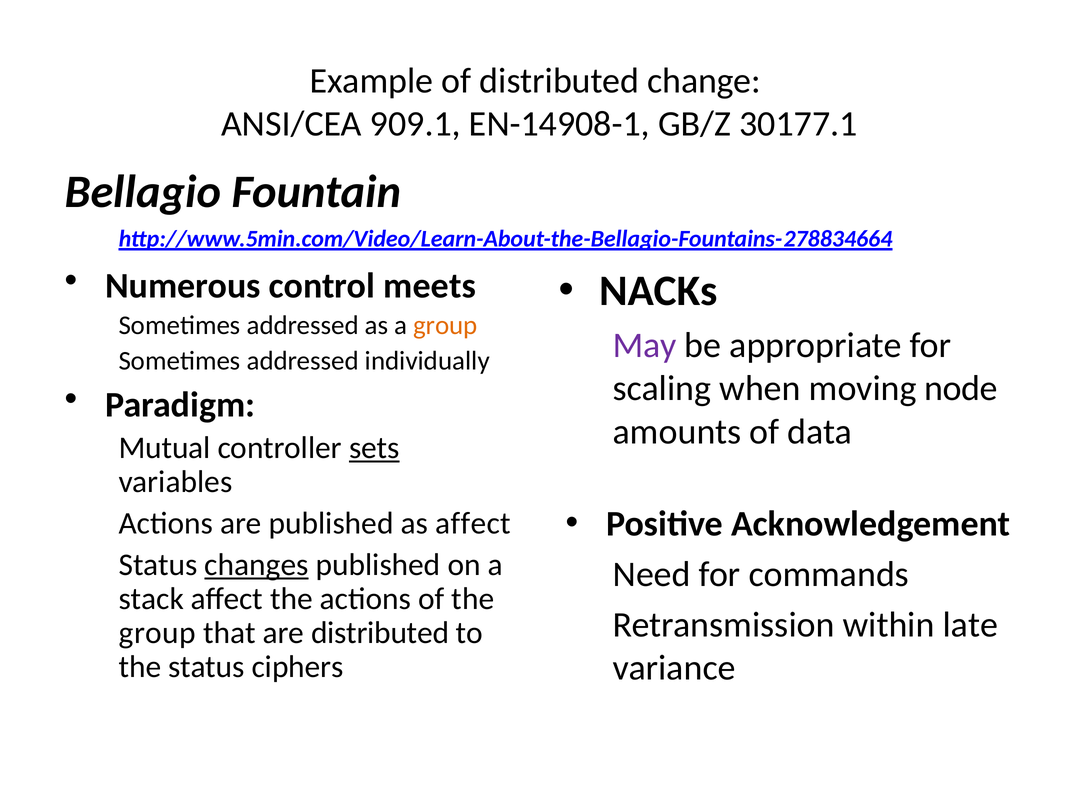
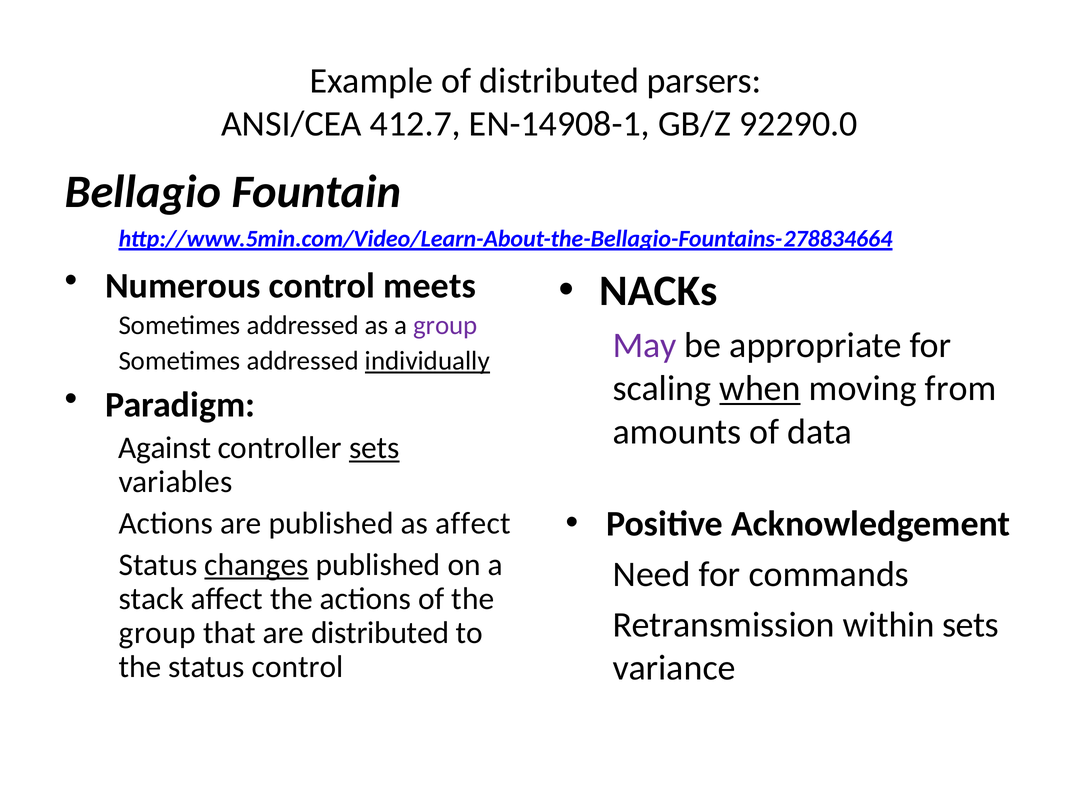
change: change -> parsers (704, 81)
909.1: 909.1 -> 412.7 (415, 124)
30177.1: 30177.1 -> 92290.0 (798, 124)
group colour: orange -> purple (446, 325)
individually underline: none -> present (427, 361)
when underline: none -> present (760, 389)
node: node -> from (961, 389)
Mutual: Mutual -> Against (165, 448)
within late: late -> sets (971, 625)
status ciphers: ciphers -> control (298, 667)
